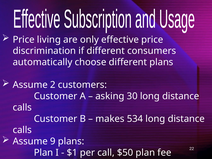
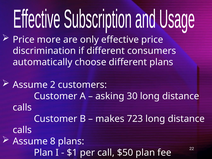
living: living -> more (49, 40)
534: 534 -> 723 (135, 119)
9: 9 -> 8 (53, 141)
